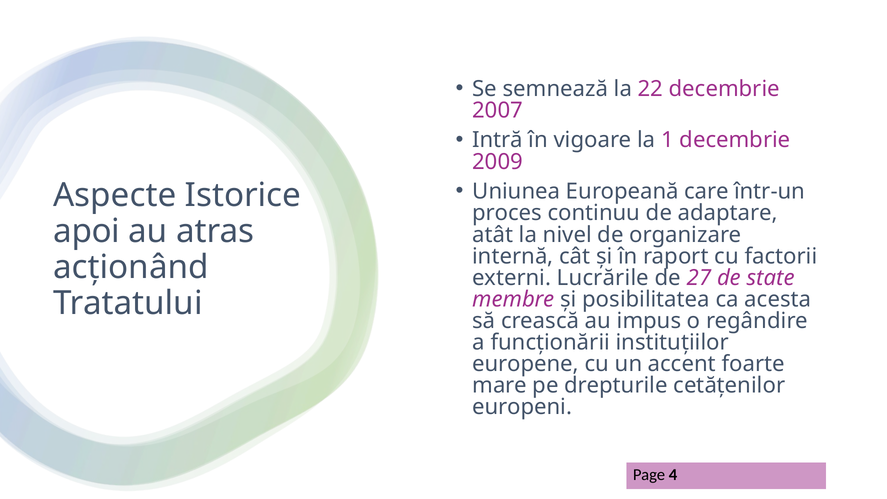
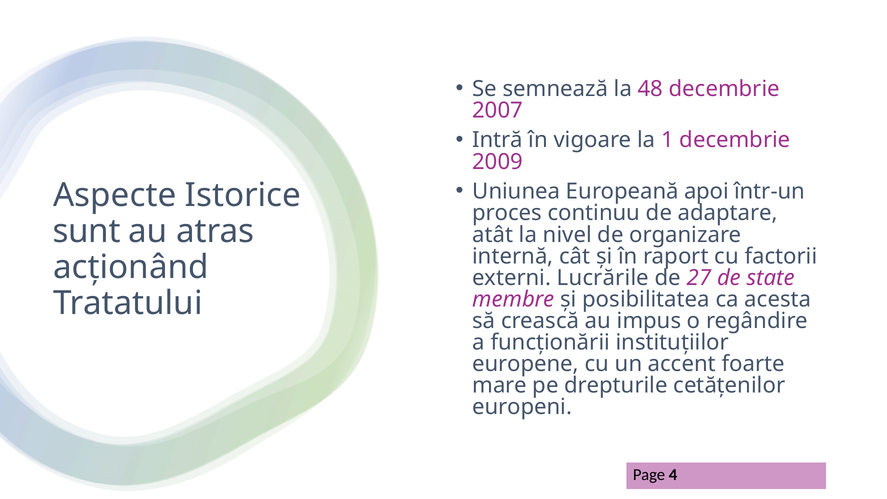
22: 22 -> 48 (650, 89)
care: care -> apoi (707, 192)
apoi: apoi -> sunt (87, 231)
